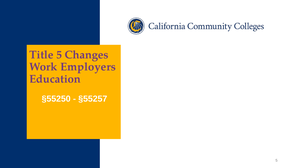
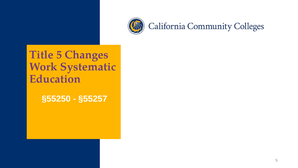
Employers: Employers -> Systematic (88, 67)
